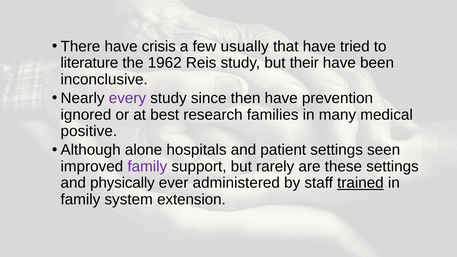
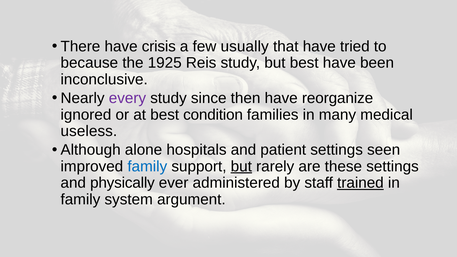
literature: literature -> because (89, 63)
1962: 1962 -> 1925 (165, 63)
but their: their -> best (304, 63)
prevention: prevention -> reorganize (338, 98)
research: research -> condition (213, 115)
positive: positive -> useless (89, 131)
family colour: purple -> blue (147, 166)
but underline: none -> present (241, 166)
extension: extension -> argument (191, 199)
